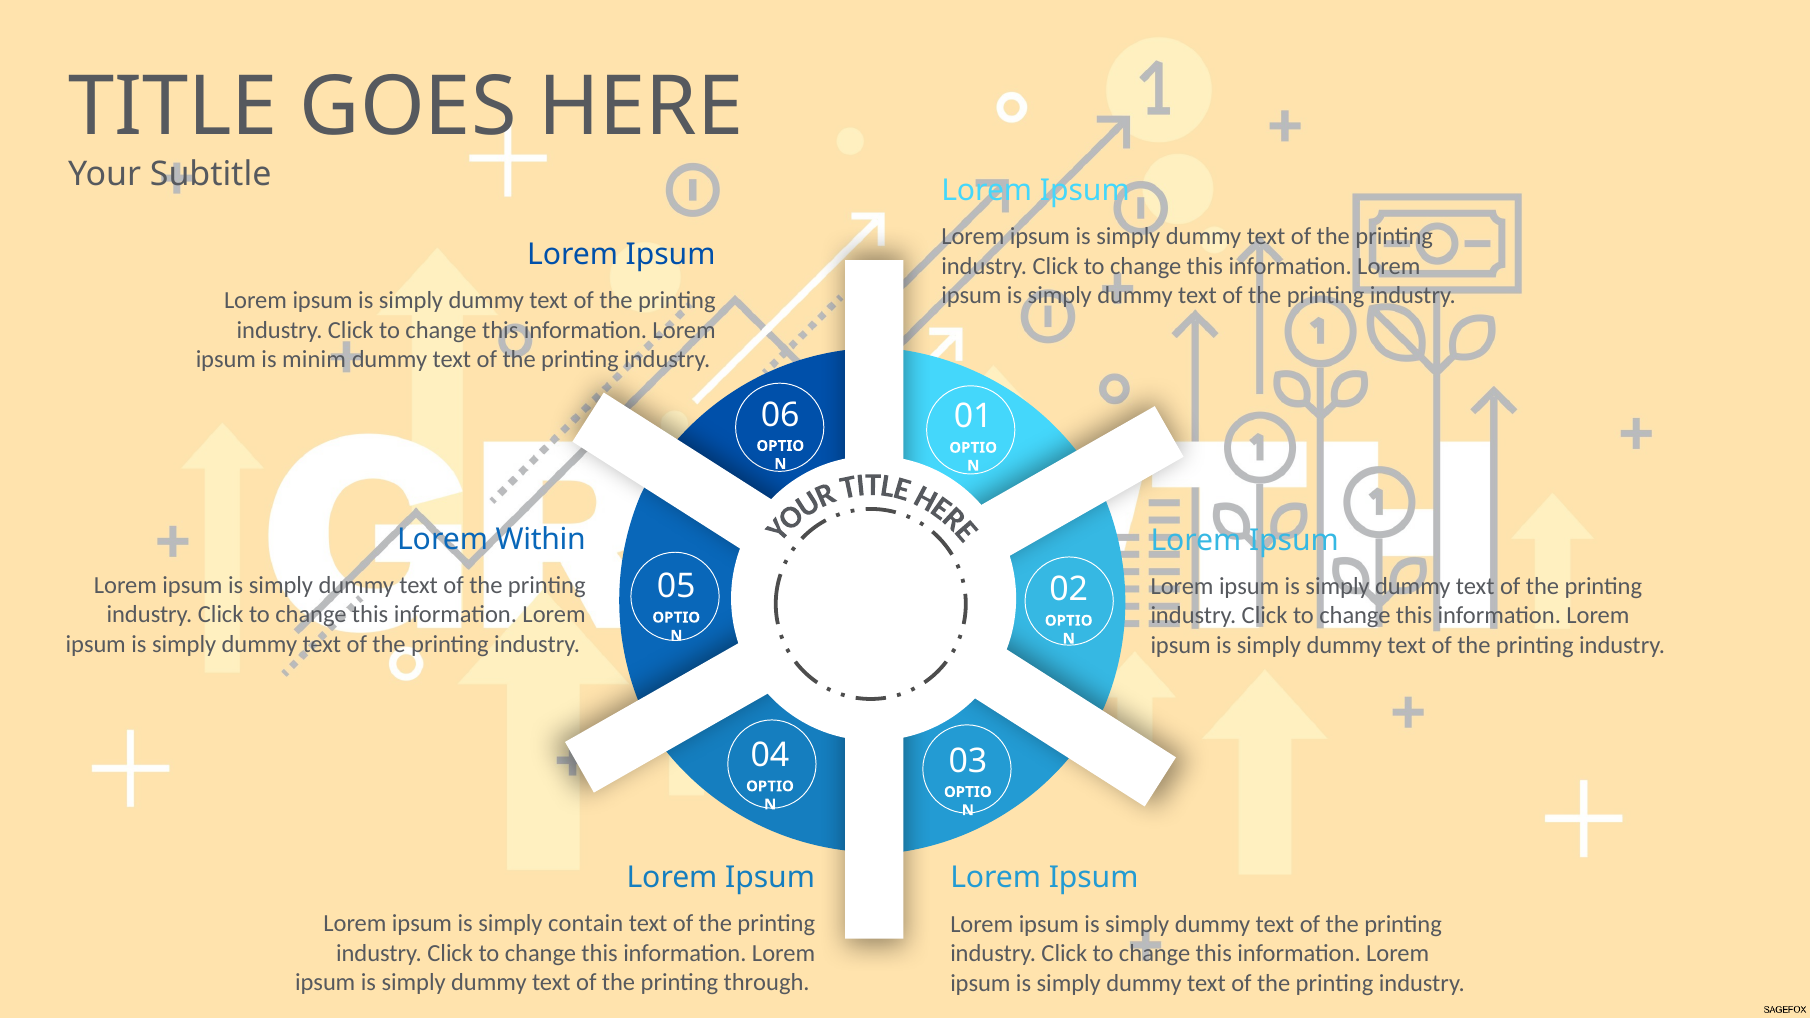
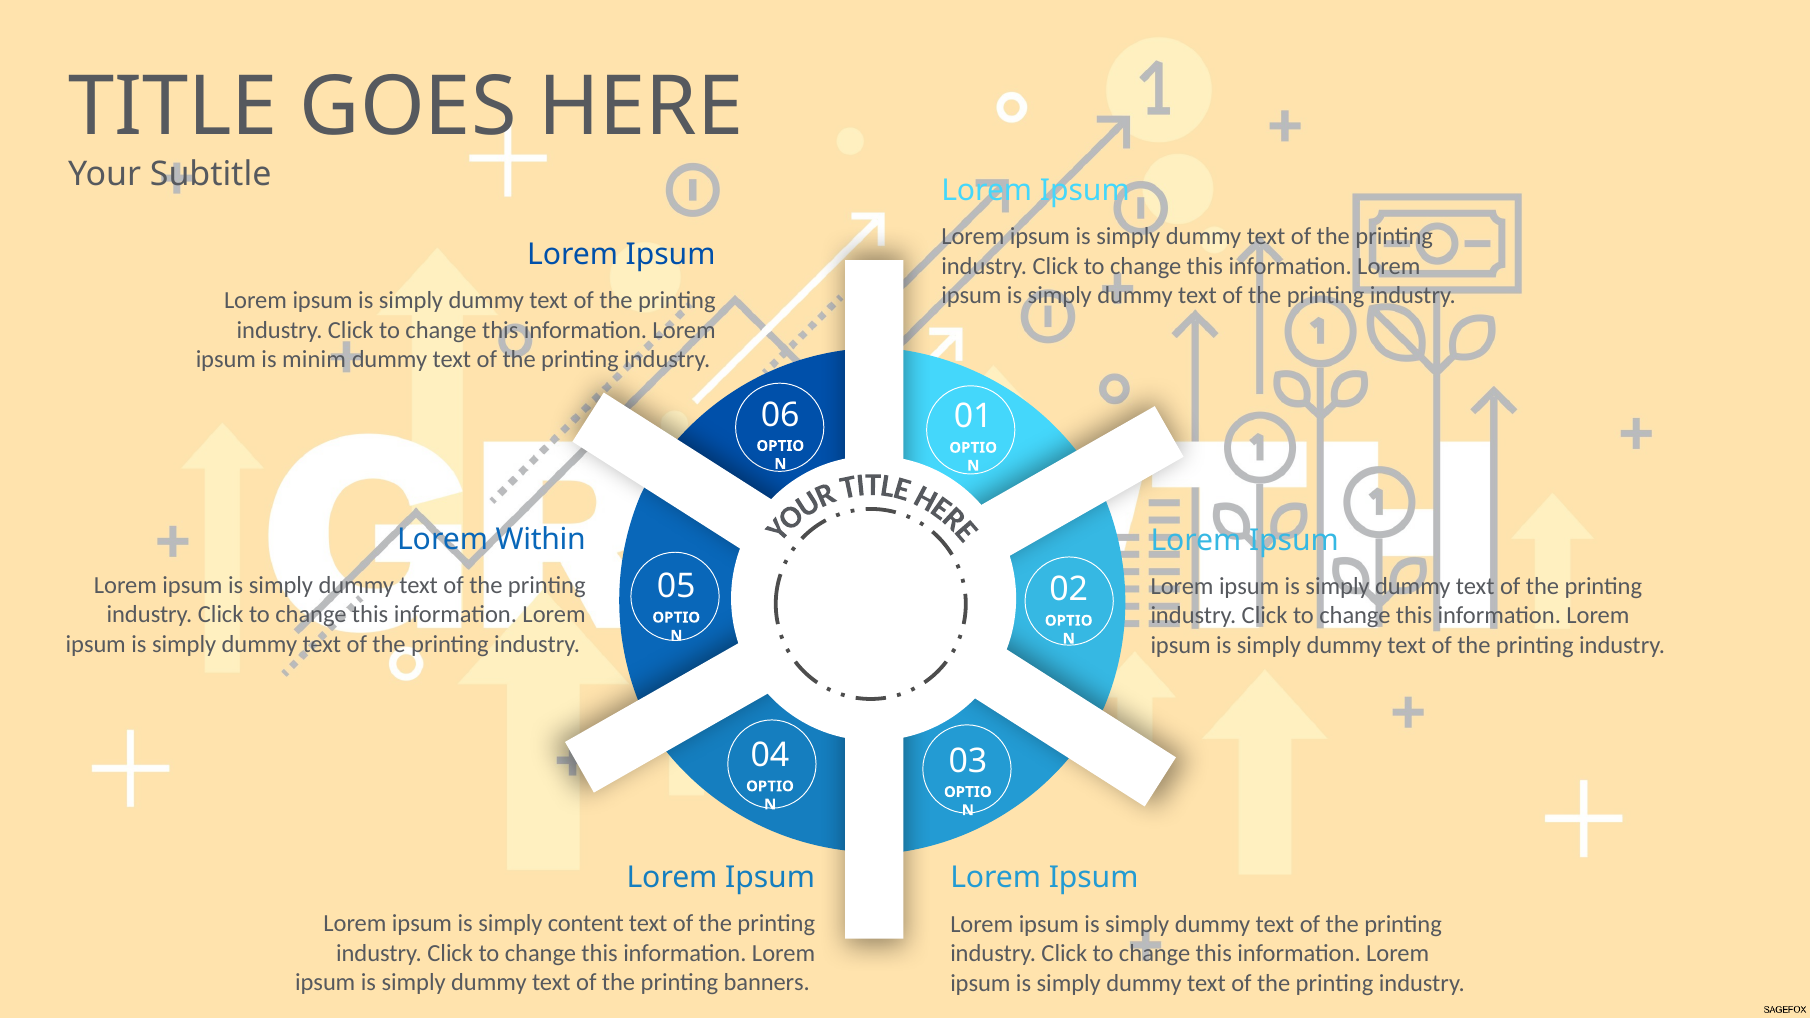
contain: contain -> content (586, 924)
through: through -> banners (767, 983)
